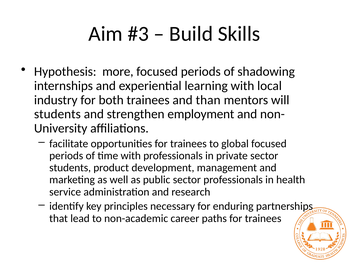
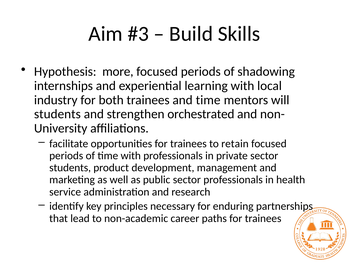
and than: than -> time (208, 100)
employment: employment -> orchestrated (201, 114)
global: global -> retain (235, 143)
